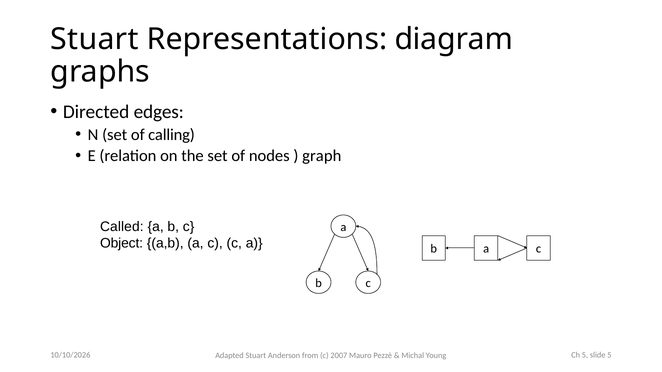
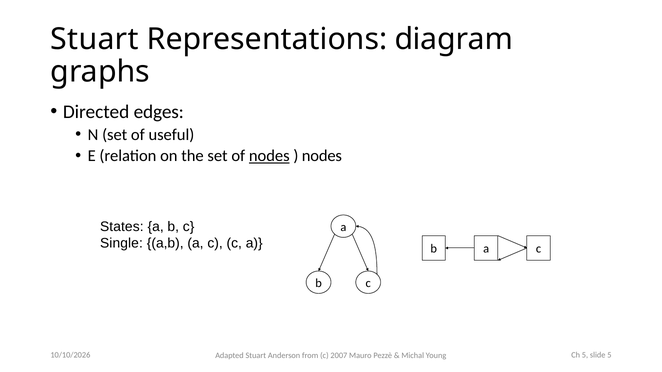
calling: calling -> useful (171, 135)
nodes underline: none -> present (269, 156)
graph: graph -> nodes (322, 156)
Called: Called -> States (122, 227)
Object: Object -> Single (121, 243)
